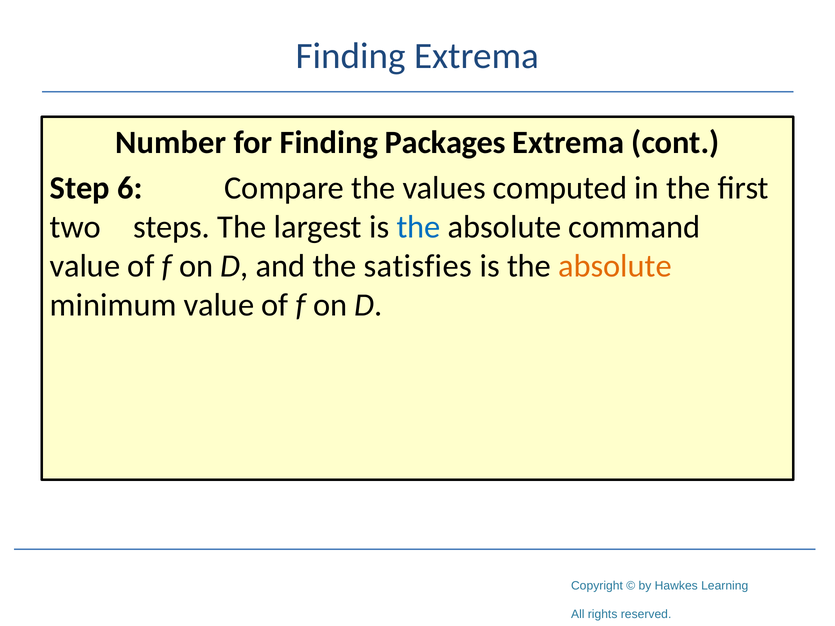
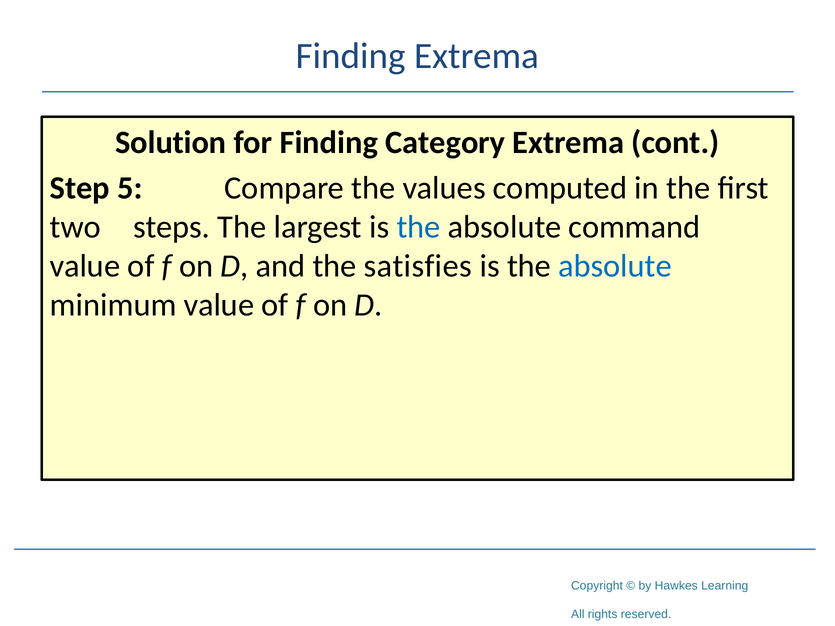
Number: Number -> Solution (171, 143)
Packages: Packages -> Category (445, 143)
6: 6 -> 5 (130, 188)
absolute colour: orange -> blue (615, 266)
